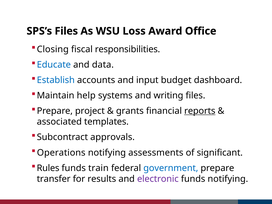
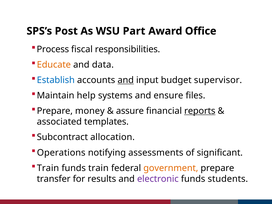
SPS’s Files: Files -> Post (66, 31)
Loss: Loss -> Part (134, 31)
Closing: Closing -> Process (53, 49)
Educate colour: blue -> orange (54, 65)
and underline: none -> present (126, 80)
dashboard: dashboard -> supervisor (218, 80)
writing: writing -> ensure (168, 96)
project: project -> money (90, 111)
grants: grants -> assure (130, 111)
approvals: approvals -> allocation (113, 137)
Rules: Rules -> Train (48, 168)
government colour: blue -> orange (171, 168)
funds notifying: notifying -> students (228, 179)
